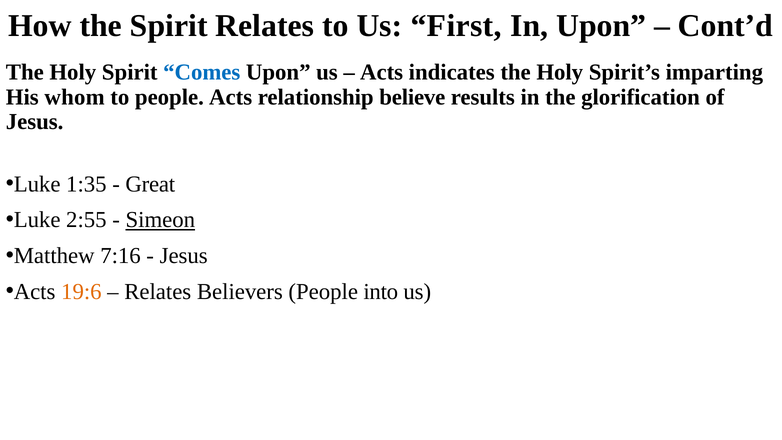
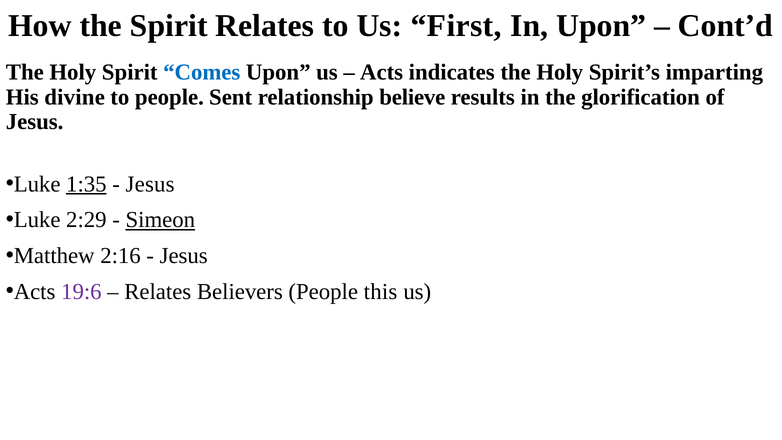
whom: whom -> divine (75, 97)
people Acts: Acts -> Sent (231, 97)
1:35 underline: none -> present (86, 184)
Great: Great -> Jesus (150, 184)
2:55: 2:55 -> 2:29 (86, 220)
7:16: 7:16 -> 2:16 (121, 256)
19:6 colour: orange -> purple (81, 291)
into: into -> this (381, 291)
